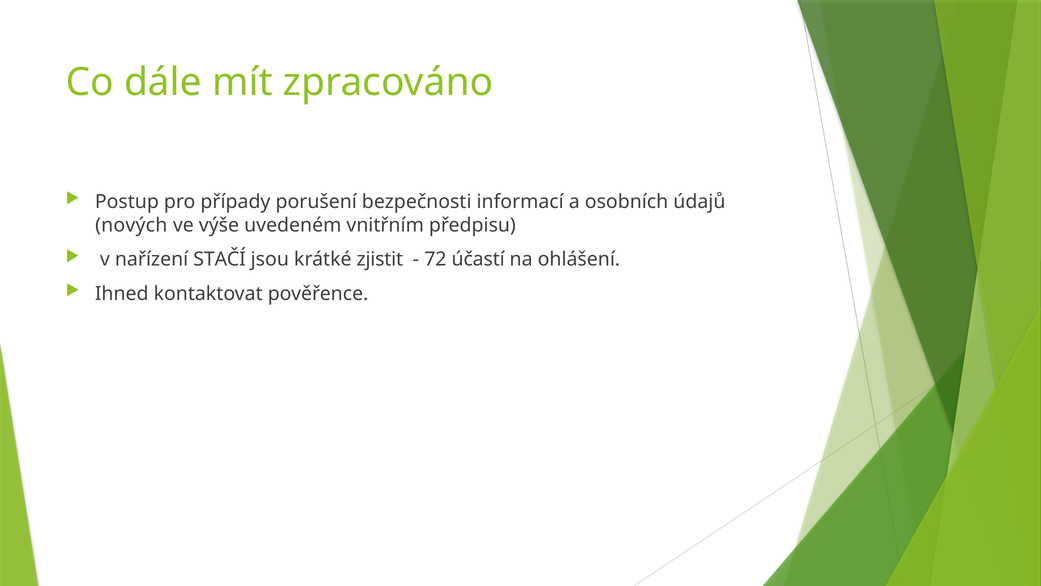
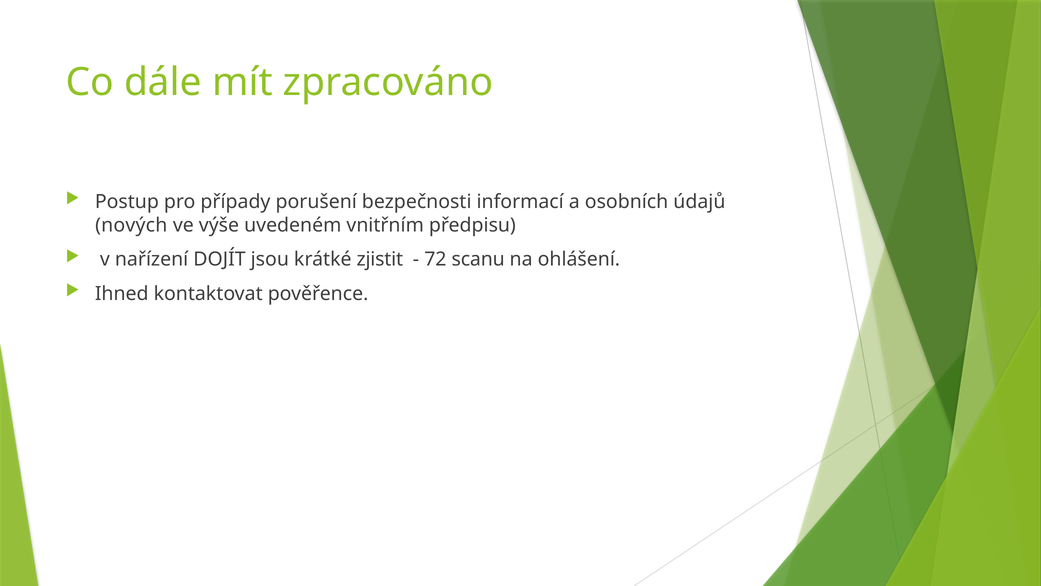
STAČÍ: STAČÍ -> DOJÍT (219, 259)
účastí: účastí -> scanu (478, 259)
